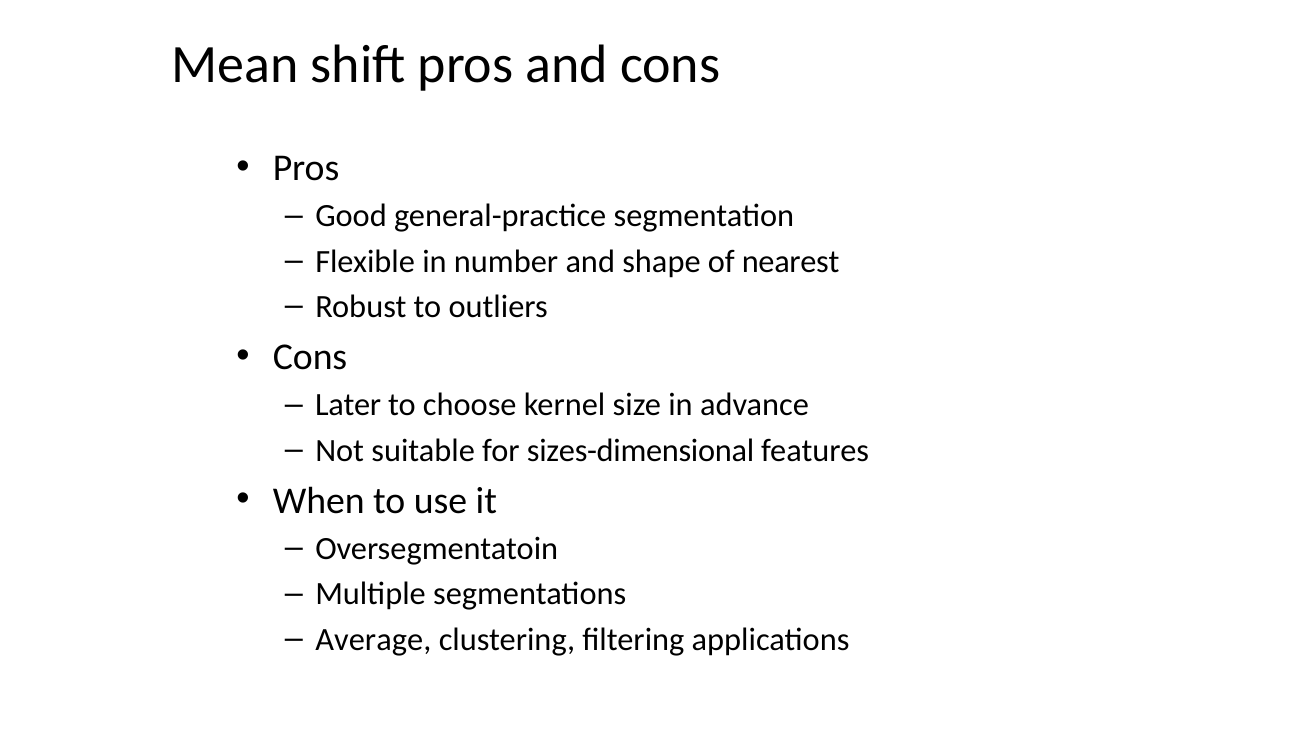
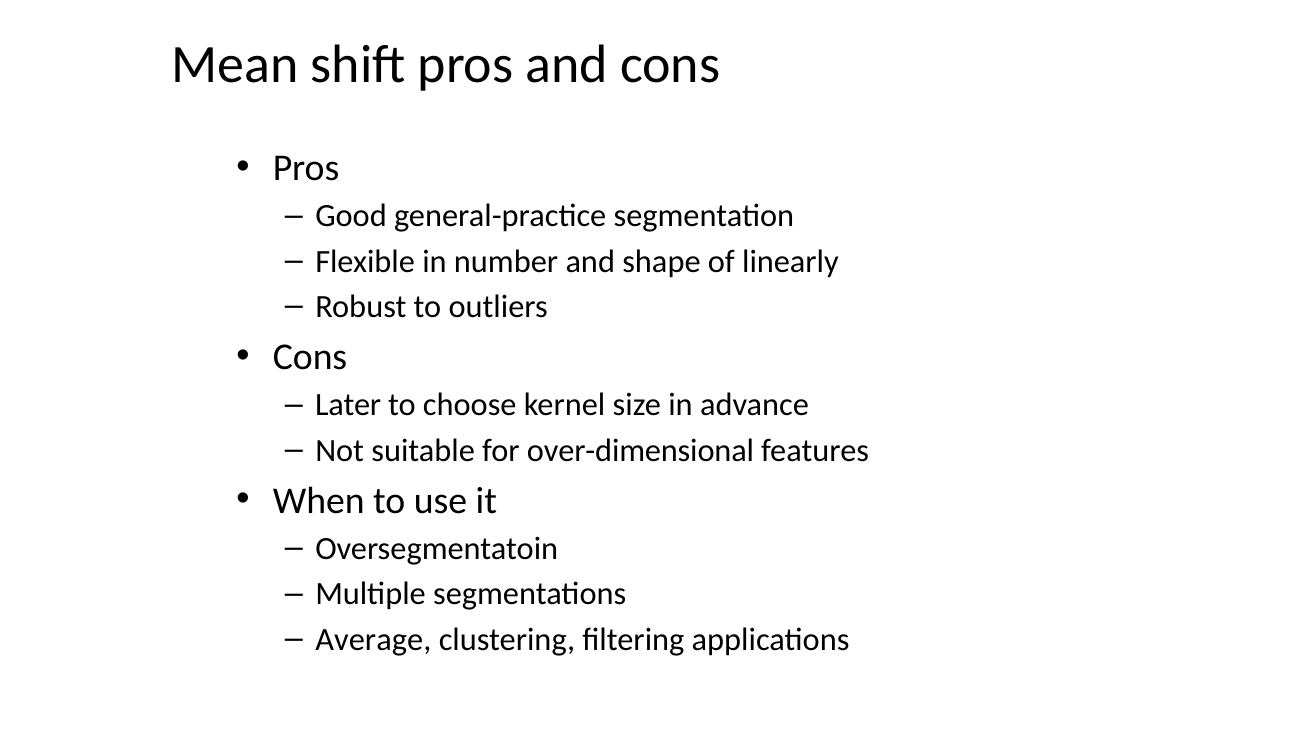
nearest: nearest -> linearly (790, 261)
sizes-dimensional: sizes-dimensional -> over-dimensional (641, 450)
